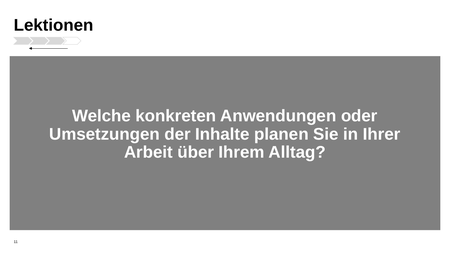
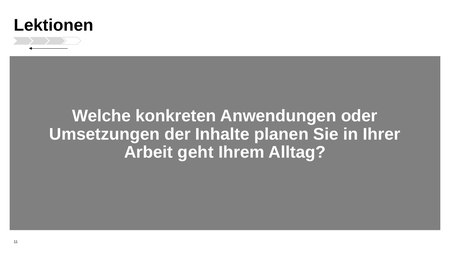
über: über -> geht (196, 152)
